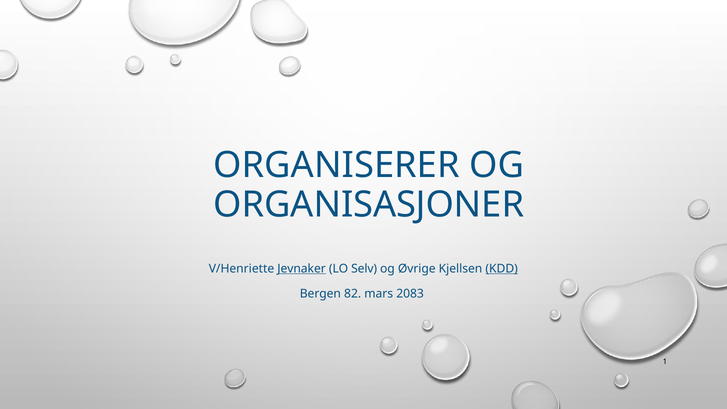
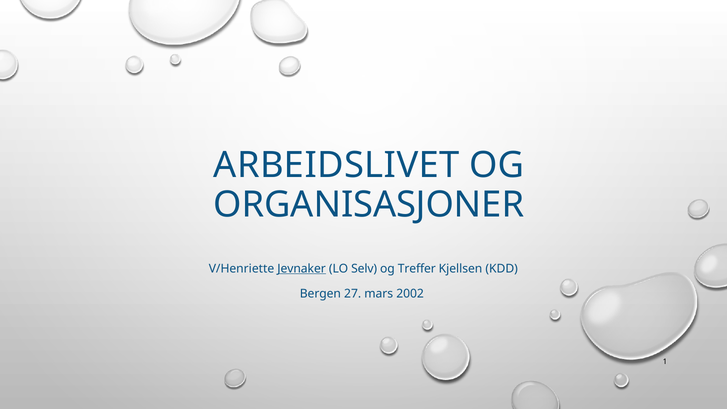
ORGANISERER: ORGANISERER -> ARBEIDSLIVET (336, 165)
Øvrige: Øvrige -> Treffer (417, 268)
KDD underline: present -> none (502, 268)
82: 82 -> 27 (353, 293)
2083: 2083 -> 2002 (410, 293)
